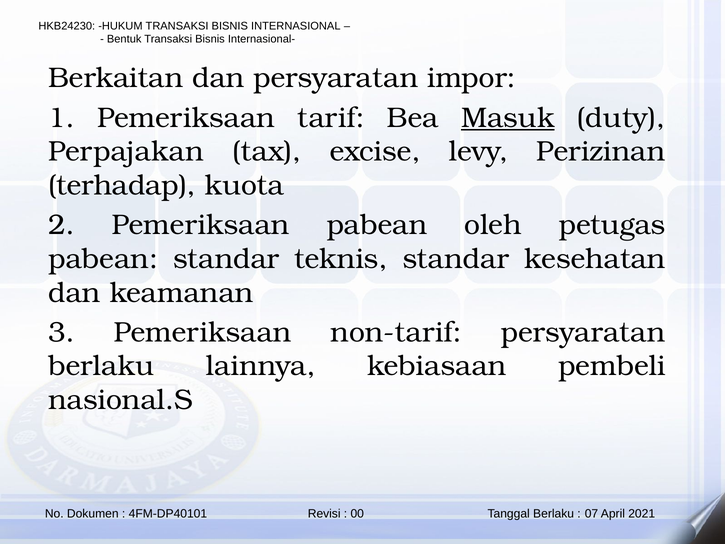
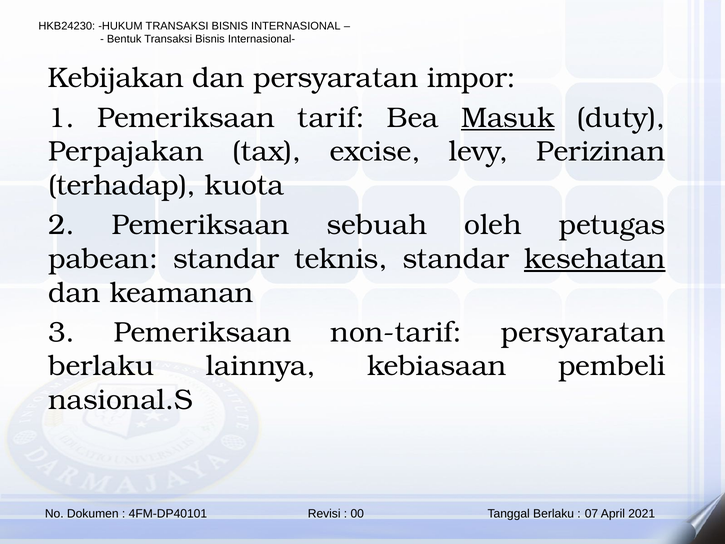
Berkaitan: Berkaitan -> Kebijakan (116, 78)
Pemeriksaan pabean: pabean -> sebuah (377, 225)
kesehatan underline: none -> present (595, 259)
